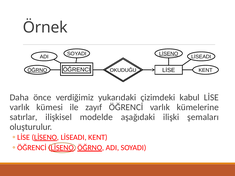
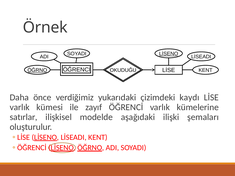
kabul: kabul -> kaydı (190, 97)
